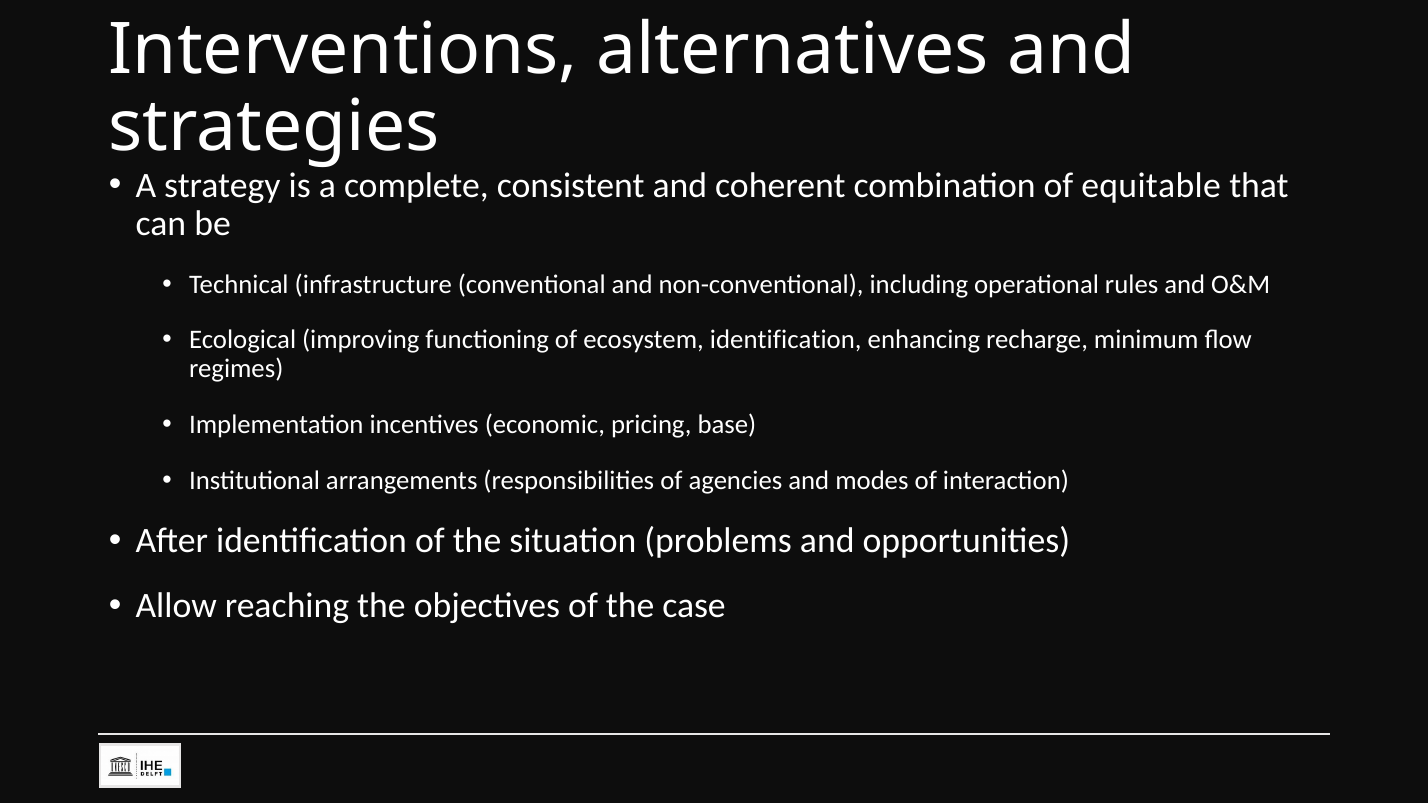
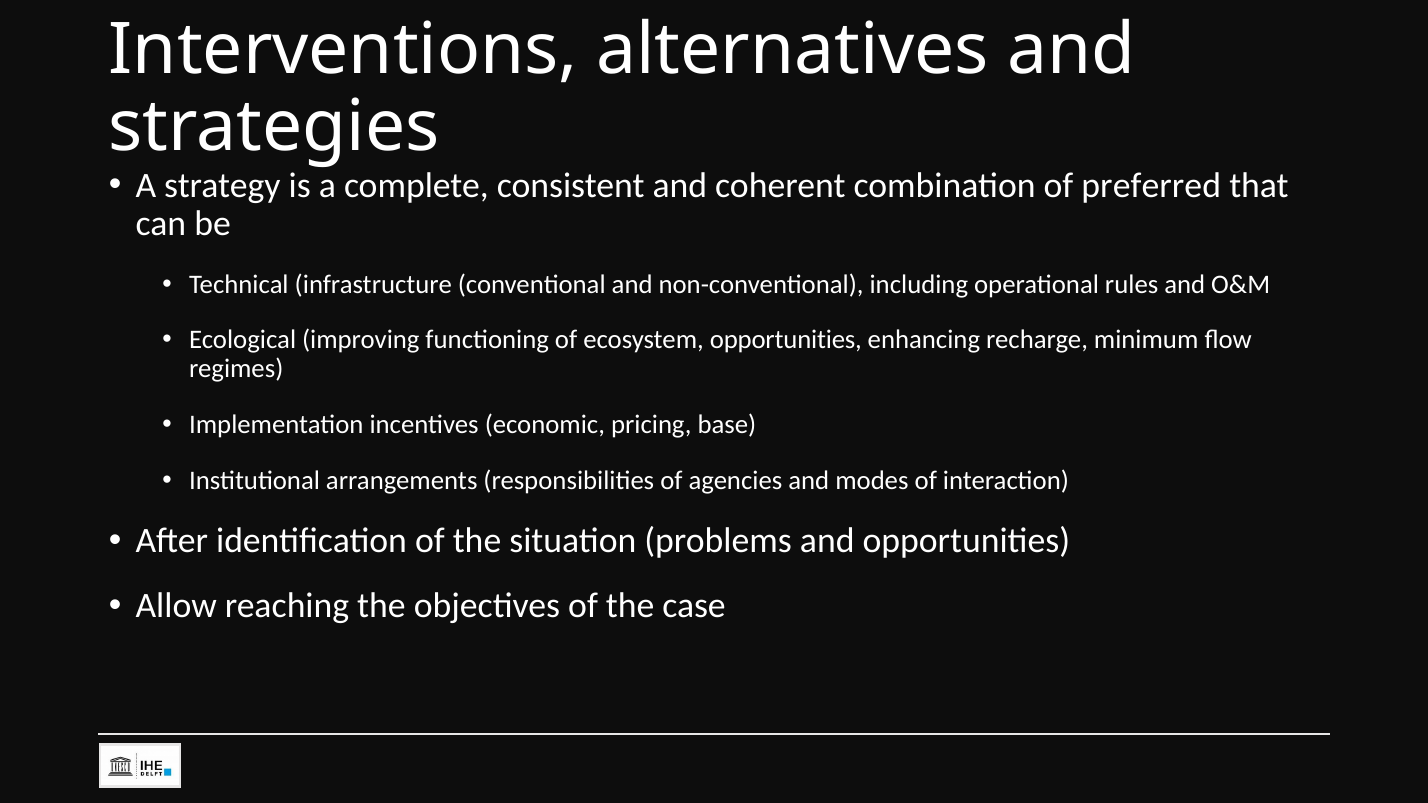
equitable: equitable -> preferred (1151, 185)
ecosystem identification: identification -> opportunities (786, 340)
